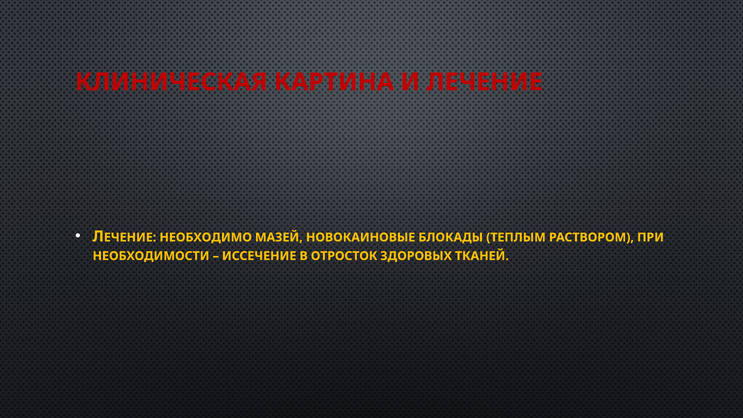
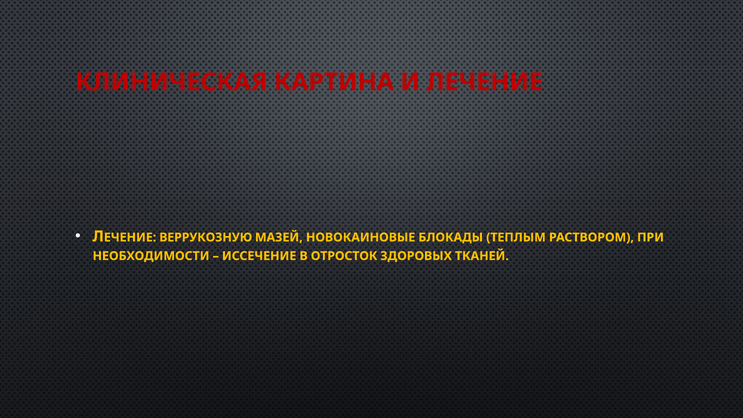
НЕОБХОДИМО: НЕОБХОДИМО -> ВЕРРУКОЗНУЮ (206, 237)
